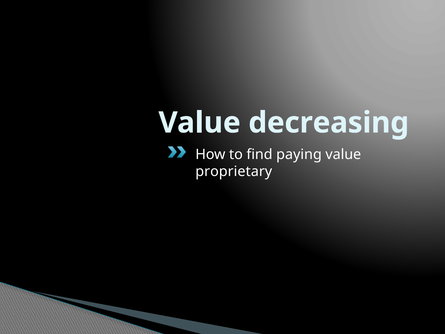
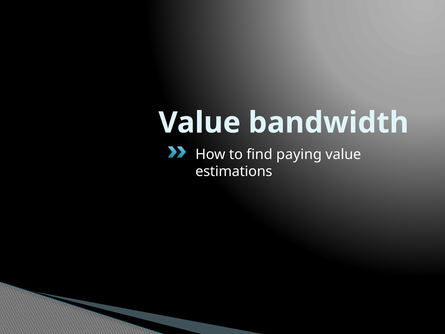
decreasing: decreasing -> bandwidth (329, 123)
proprietary: proprietary -> estimations (234, 171)
